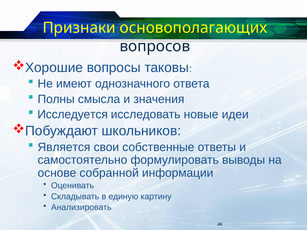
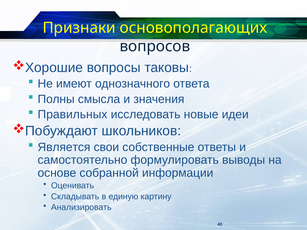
Исследуется: Исследуется -> Правильных (73, 114)
